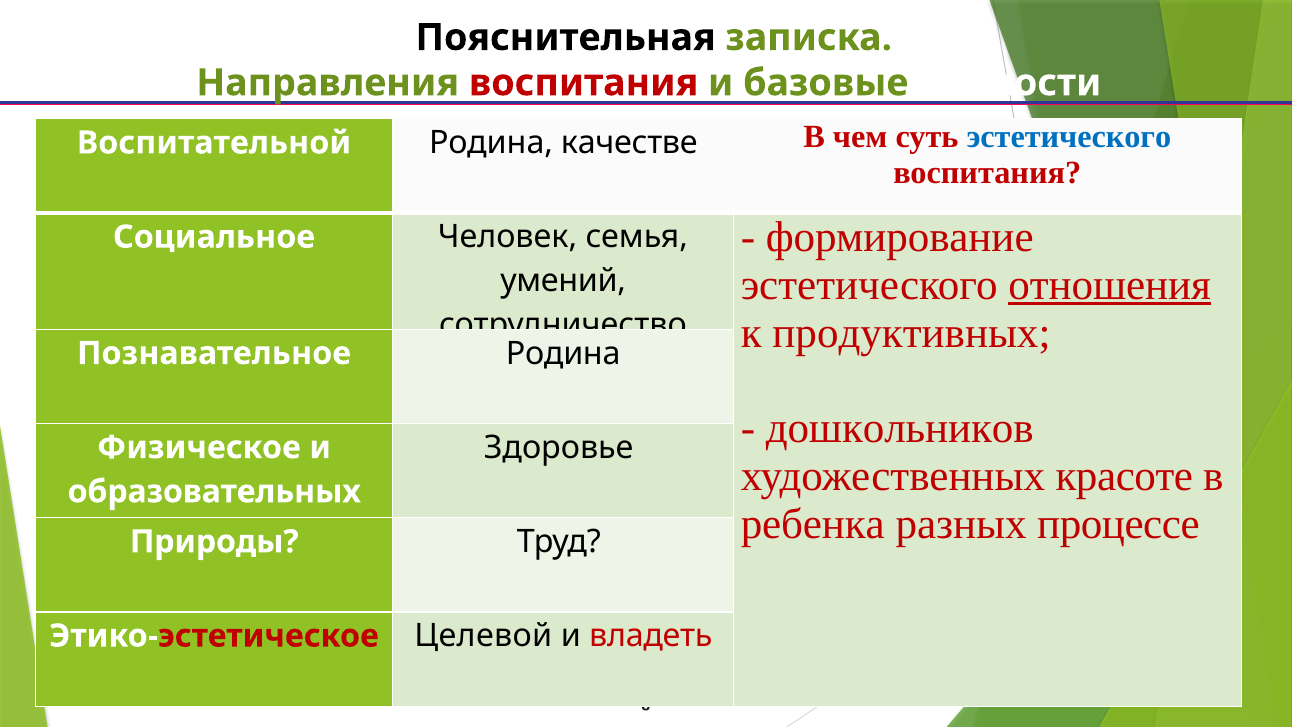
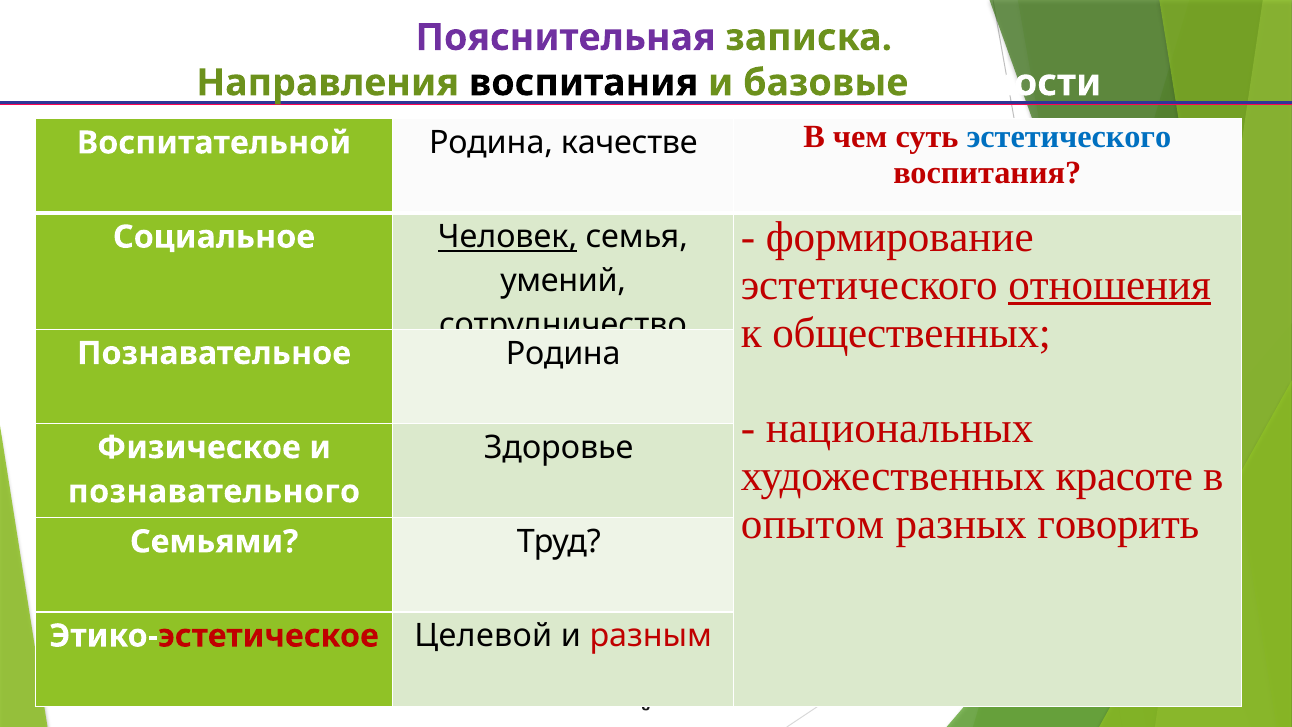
Пояснительная colour: black -> purple (566, 38)
воспитания colour: red -> black (584, 83)
Человек underline: none -> present (508, 237)
продуктивных: продуктивных -> общественных (912, 333)
дошкольников: дошкольников -> национальных (900, 429)
образовательных: образовательных -> познавательного (214, 491)
ребенка: ребенка -> опытом (813, 524)
процессе: процессе -> говорить (1118, 524)
Природы: Природы -> Семьями (214, 542)
владеть: владеть -> разным (651, 636)
